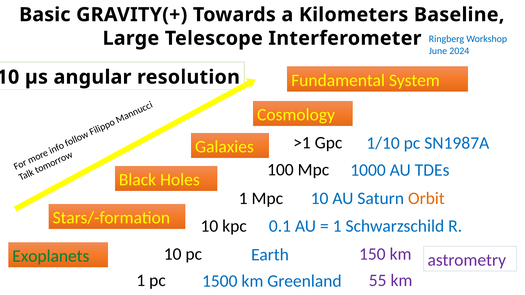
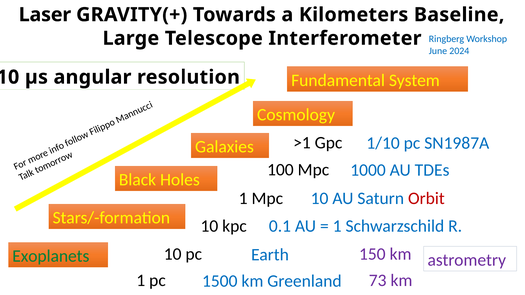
Basic: Basic -> Laser (45, 15)
Orbit colour: orange -> red (426, 199)
55: 55 -> 73 (378, 281)
